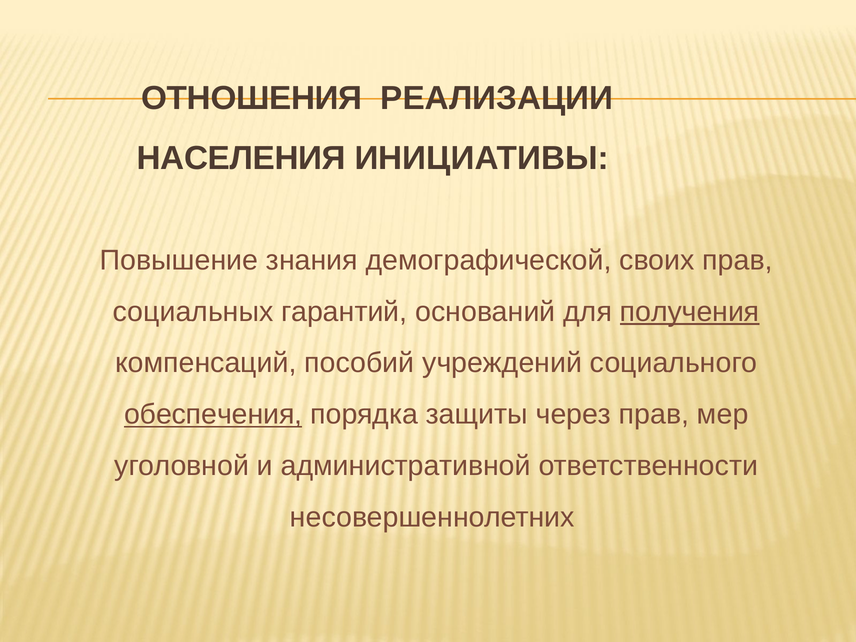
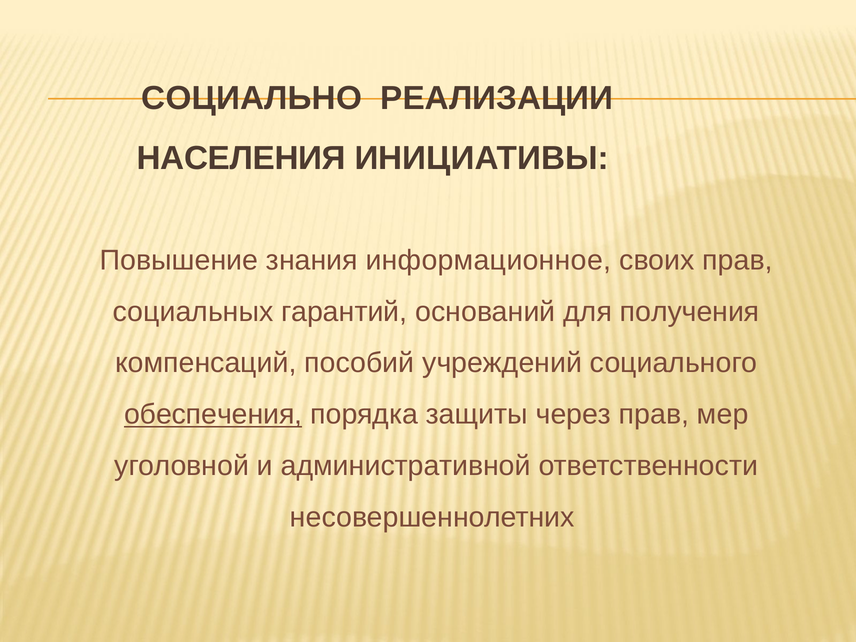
ОТНОШЕНИЯ: ОТНОШЕНИЯ -> СОЦИАЛЬНО (252, 98)
демографической: демографической -> информационное (488, 260)
получения underline: present -> none (690, 312)
